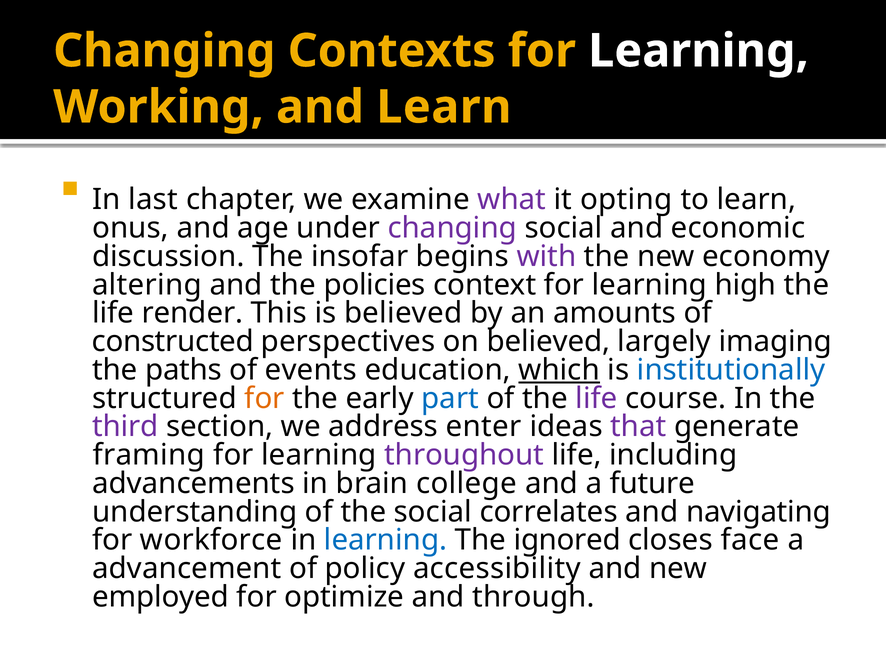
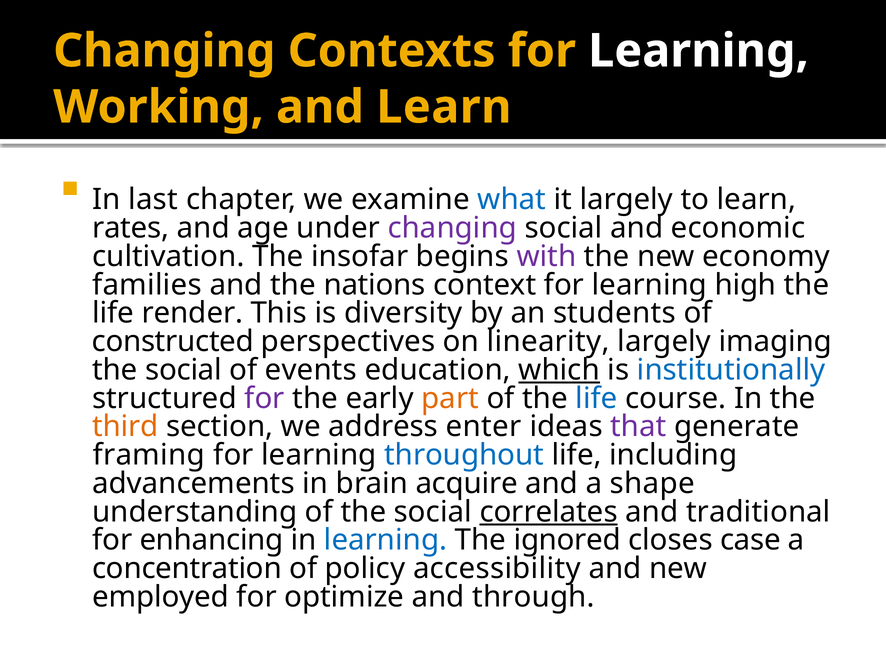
what colour: purple -> blue (512, 199)
it opting: opting -> largely (626, 199)
onus: onus -> rates (131, 228)
discussion: discussion -> cultivation (168, 256)
altering: altering -> families (147, 285)
policies: policies -> nations (375, 285)
is believed: believed -> diversity (403, 313)
amounts: amounts -> students (614, 313)
on believed: believed -> linearity (548, 341)
paths: paths -> social (184, 370)
for colour: orange -> purple (265, 398)
part colour: blue -> orange (450, 398)
life colour: purple -> blue (596, 398)
third colour: purple -> orange (125, 426)
throughout colour: purple -> blue (464, 455)
college: college -> acquire (467, 483)
future: future -> shape (652, 483)
correlates underline: none -> present (549, 511)
navigating: navigating -> traditional (758, 511)
workforce: workforce -> enhancing (212, 540)
face: face -> case (750, 540)
advancement: advancement -> concentration (187, 568)
